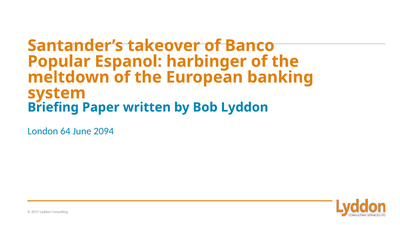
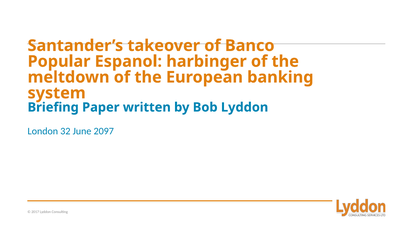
64: 64 -> 32 (65, 131)
2094: 2094 -> 2097 (104, 131)
